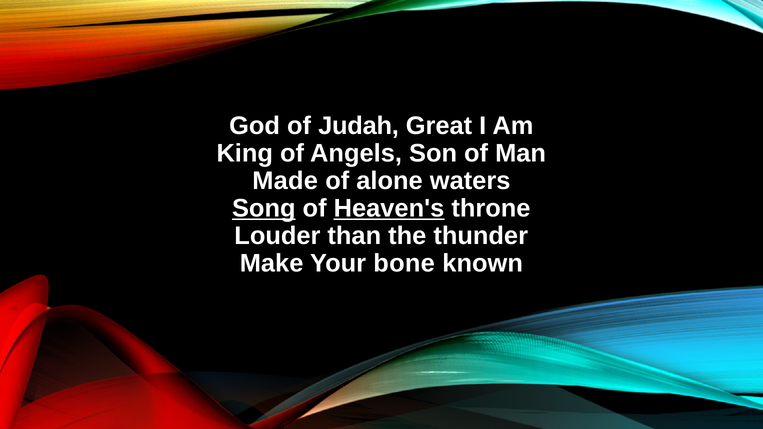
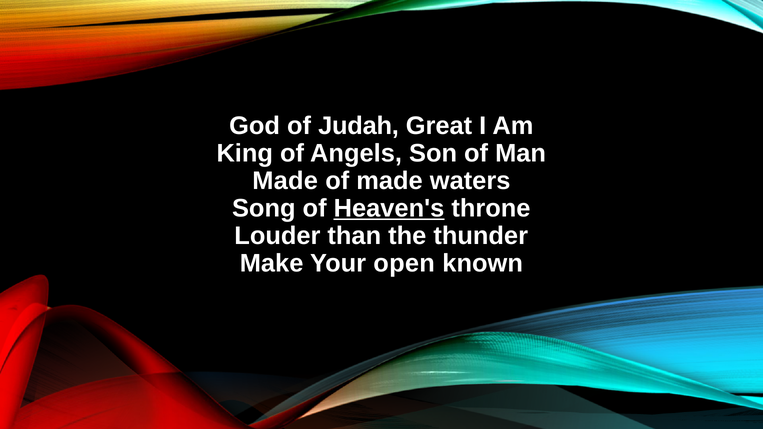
of alone: alone -> made (390, 181)
Song underline: present -> none (264, 208)
bone: bone -> open (404, 263)
